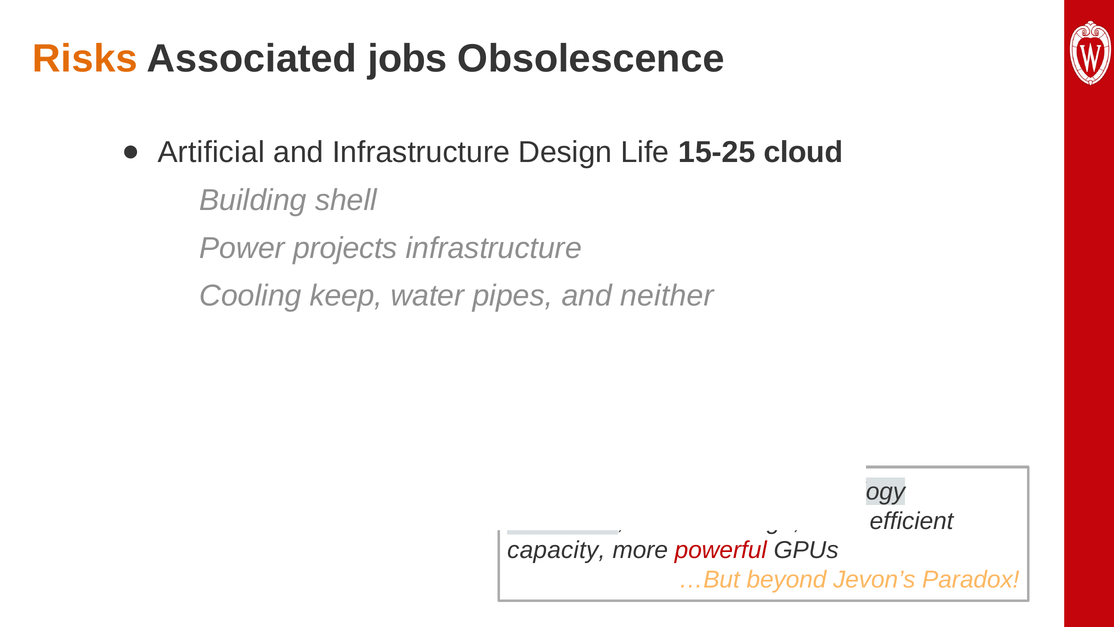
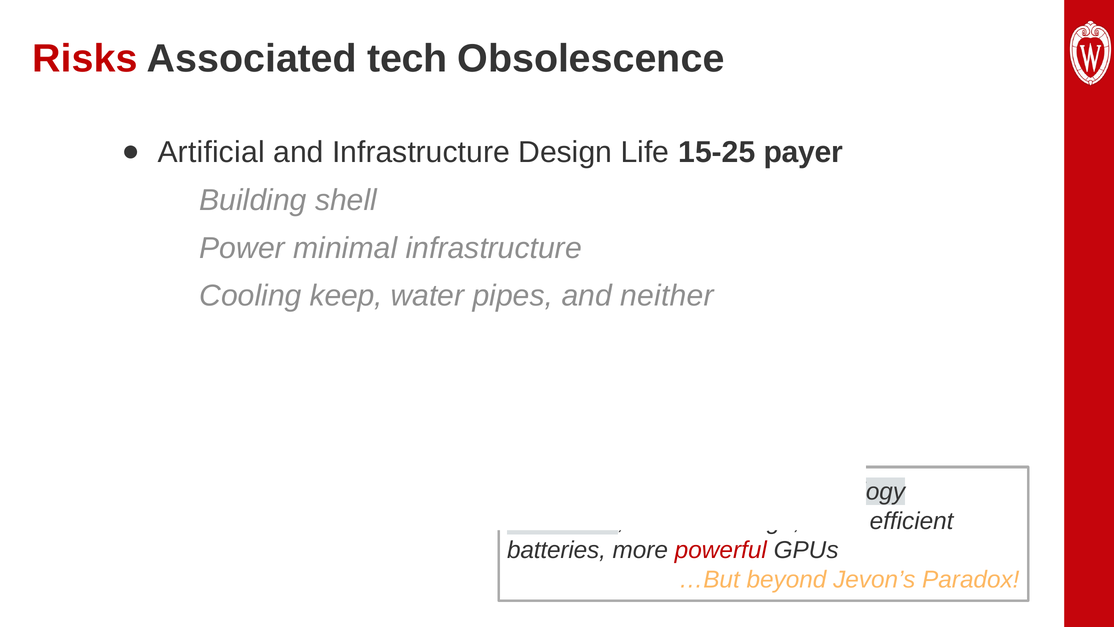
Risks colour: orange -> red (85, 59)
jobs: jobs -> tech (407, 59)
cloud: cloud -> payer (803, 152)
projects: projects -> minimal (345, 248)
capacity: capacity -> batteries (556, 550)
